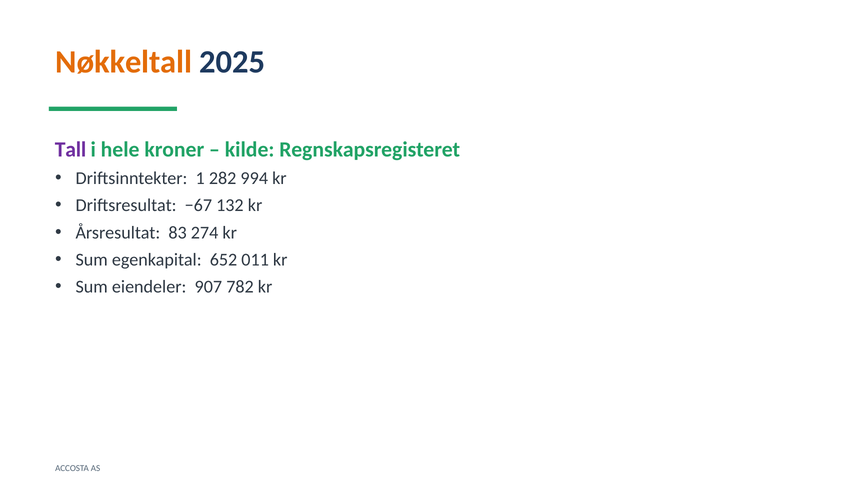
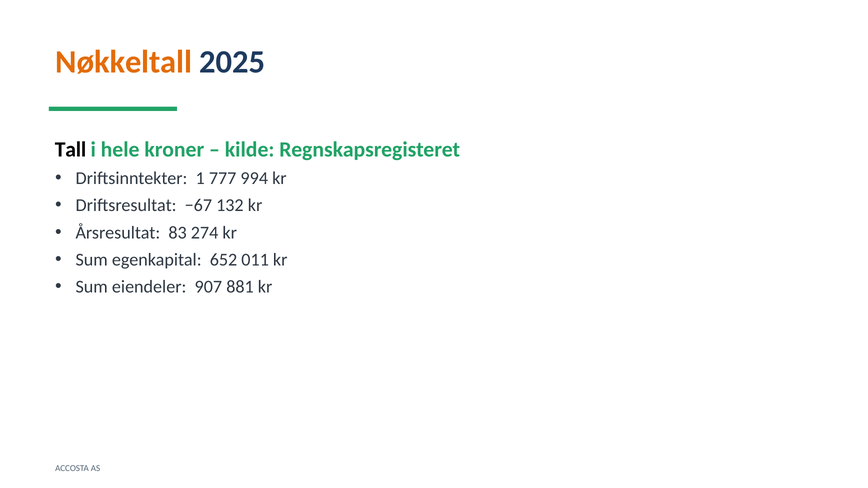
Tall colour: purple -> black (71, 149)
282: 282 -> 777 (223, 178)
782: 782 -> 881 (240, 287)
